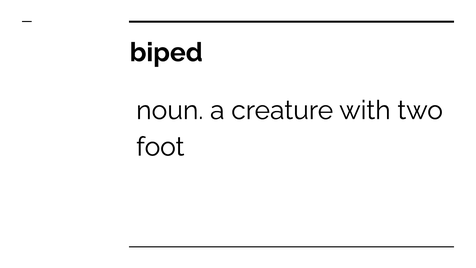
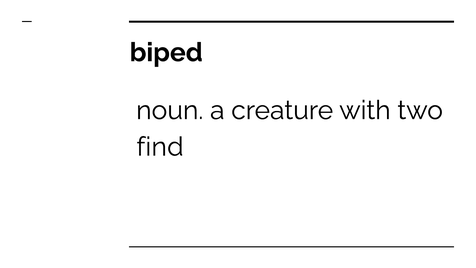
foot: foot -> find (160, 147)
